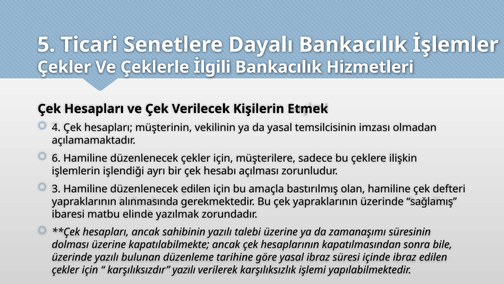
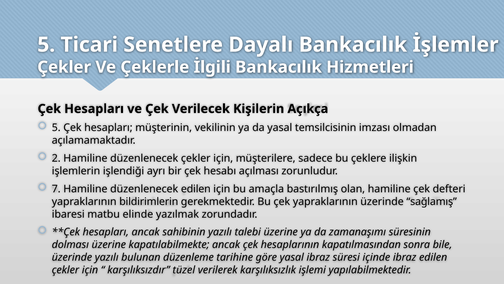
Etmek: Etmek -> Açıkça (308, 109)
4: 4 -> 5 (56, 128)
6: 6 -> 2 (56, 158)
3: 3 -> 7 (56, 189)
alınmasında: alınmasında -> bildirimlerin (149, 201)
karşılıksızdır yazılı: yazılı -> tüzel (184, 270)
